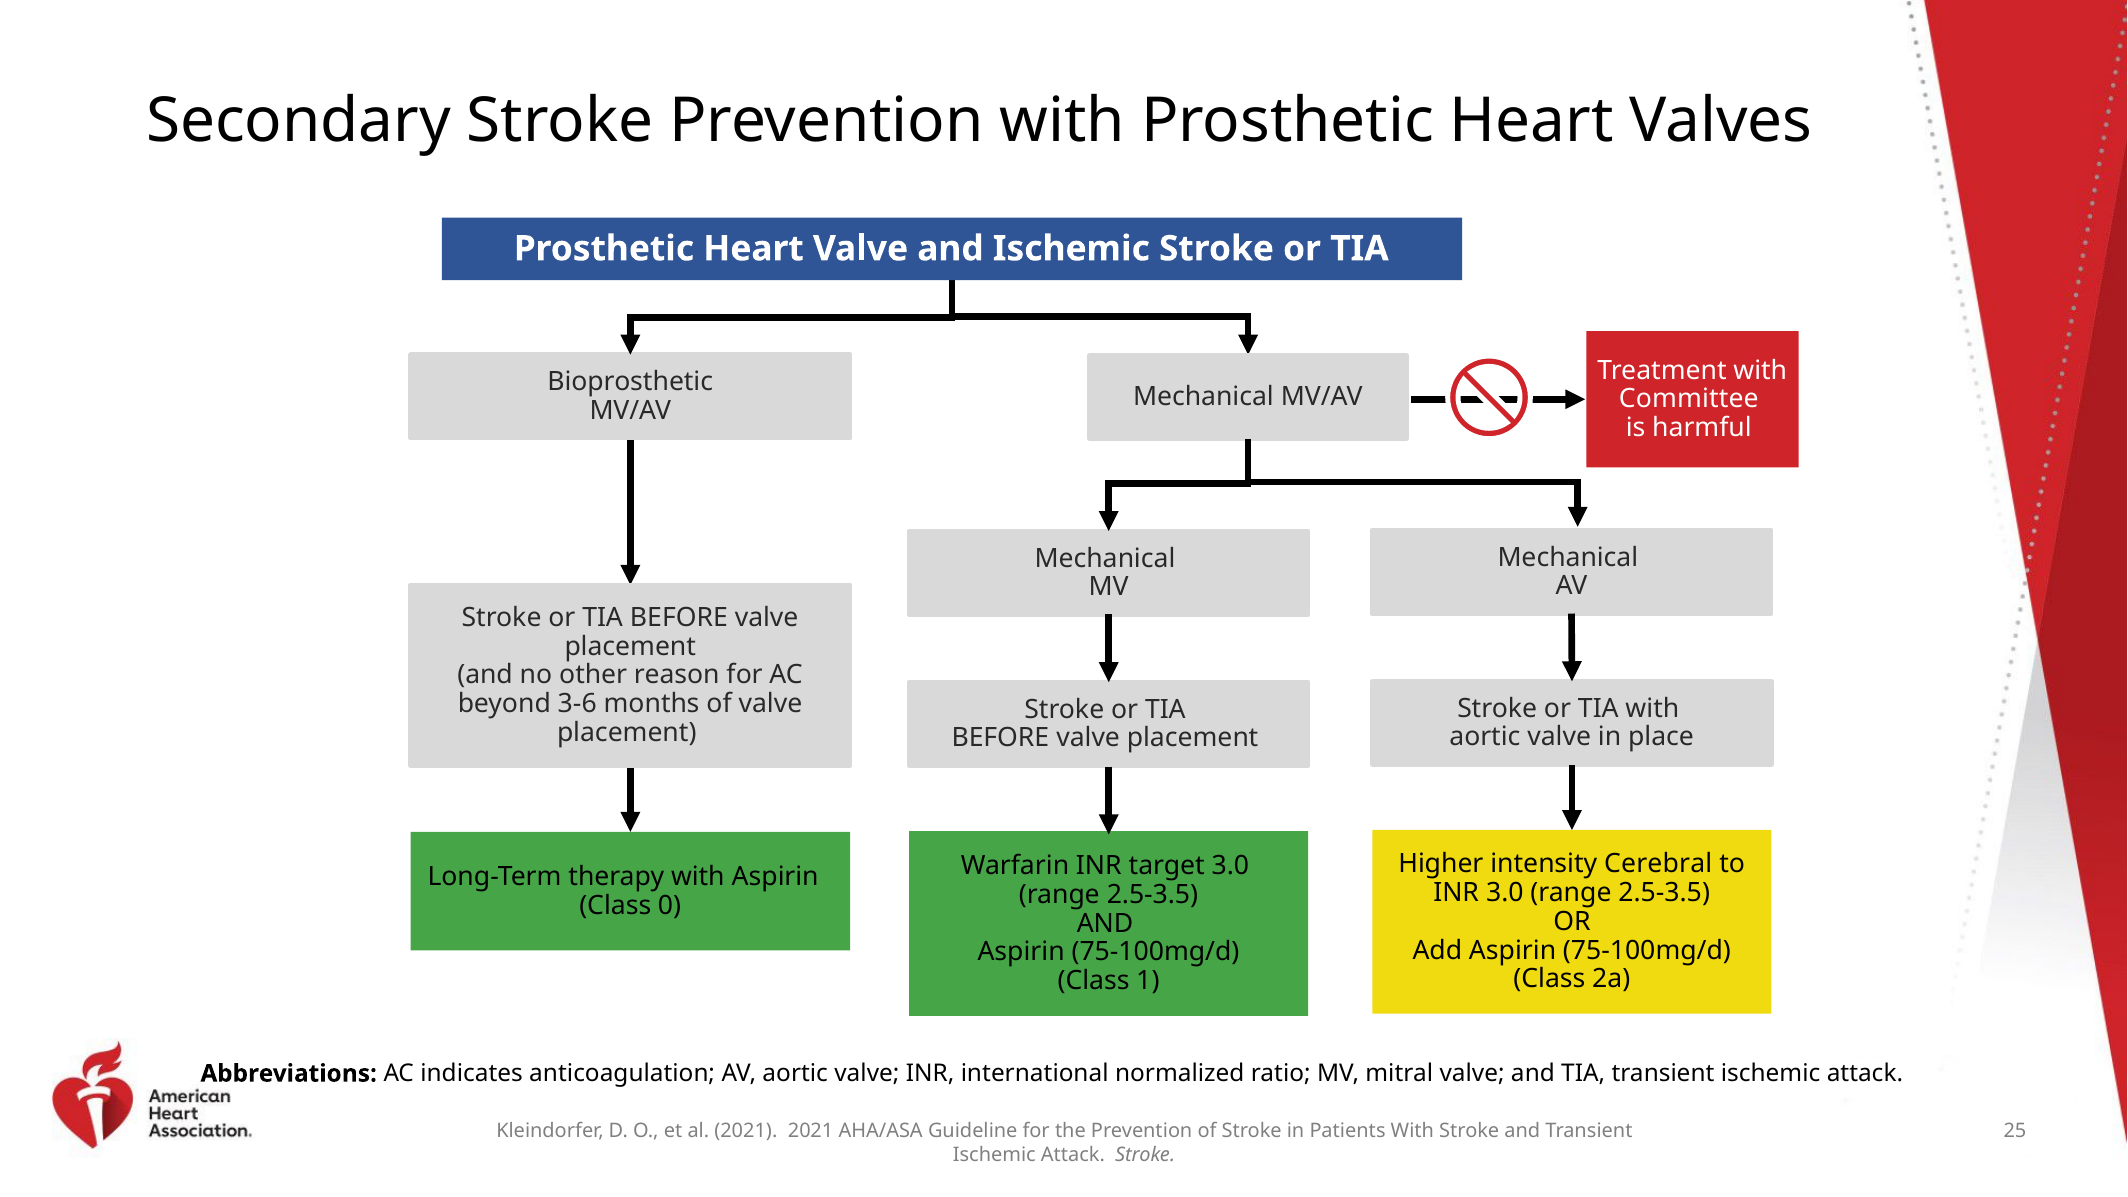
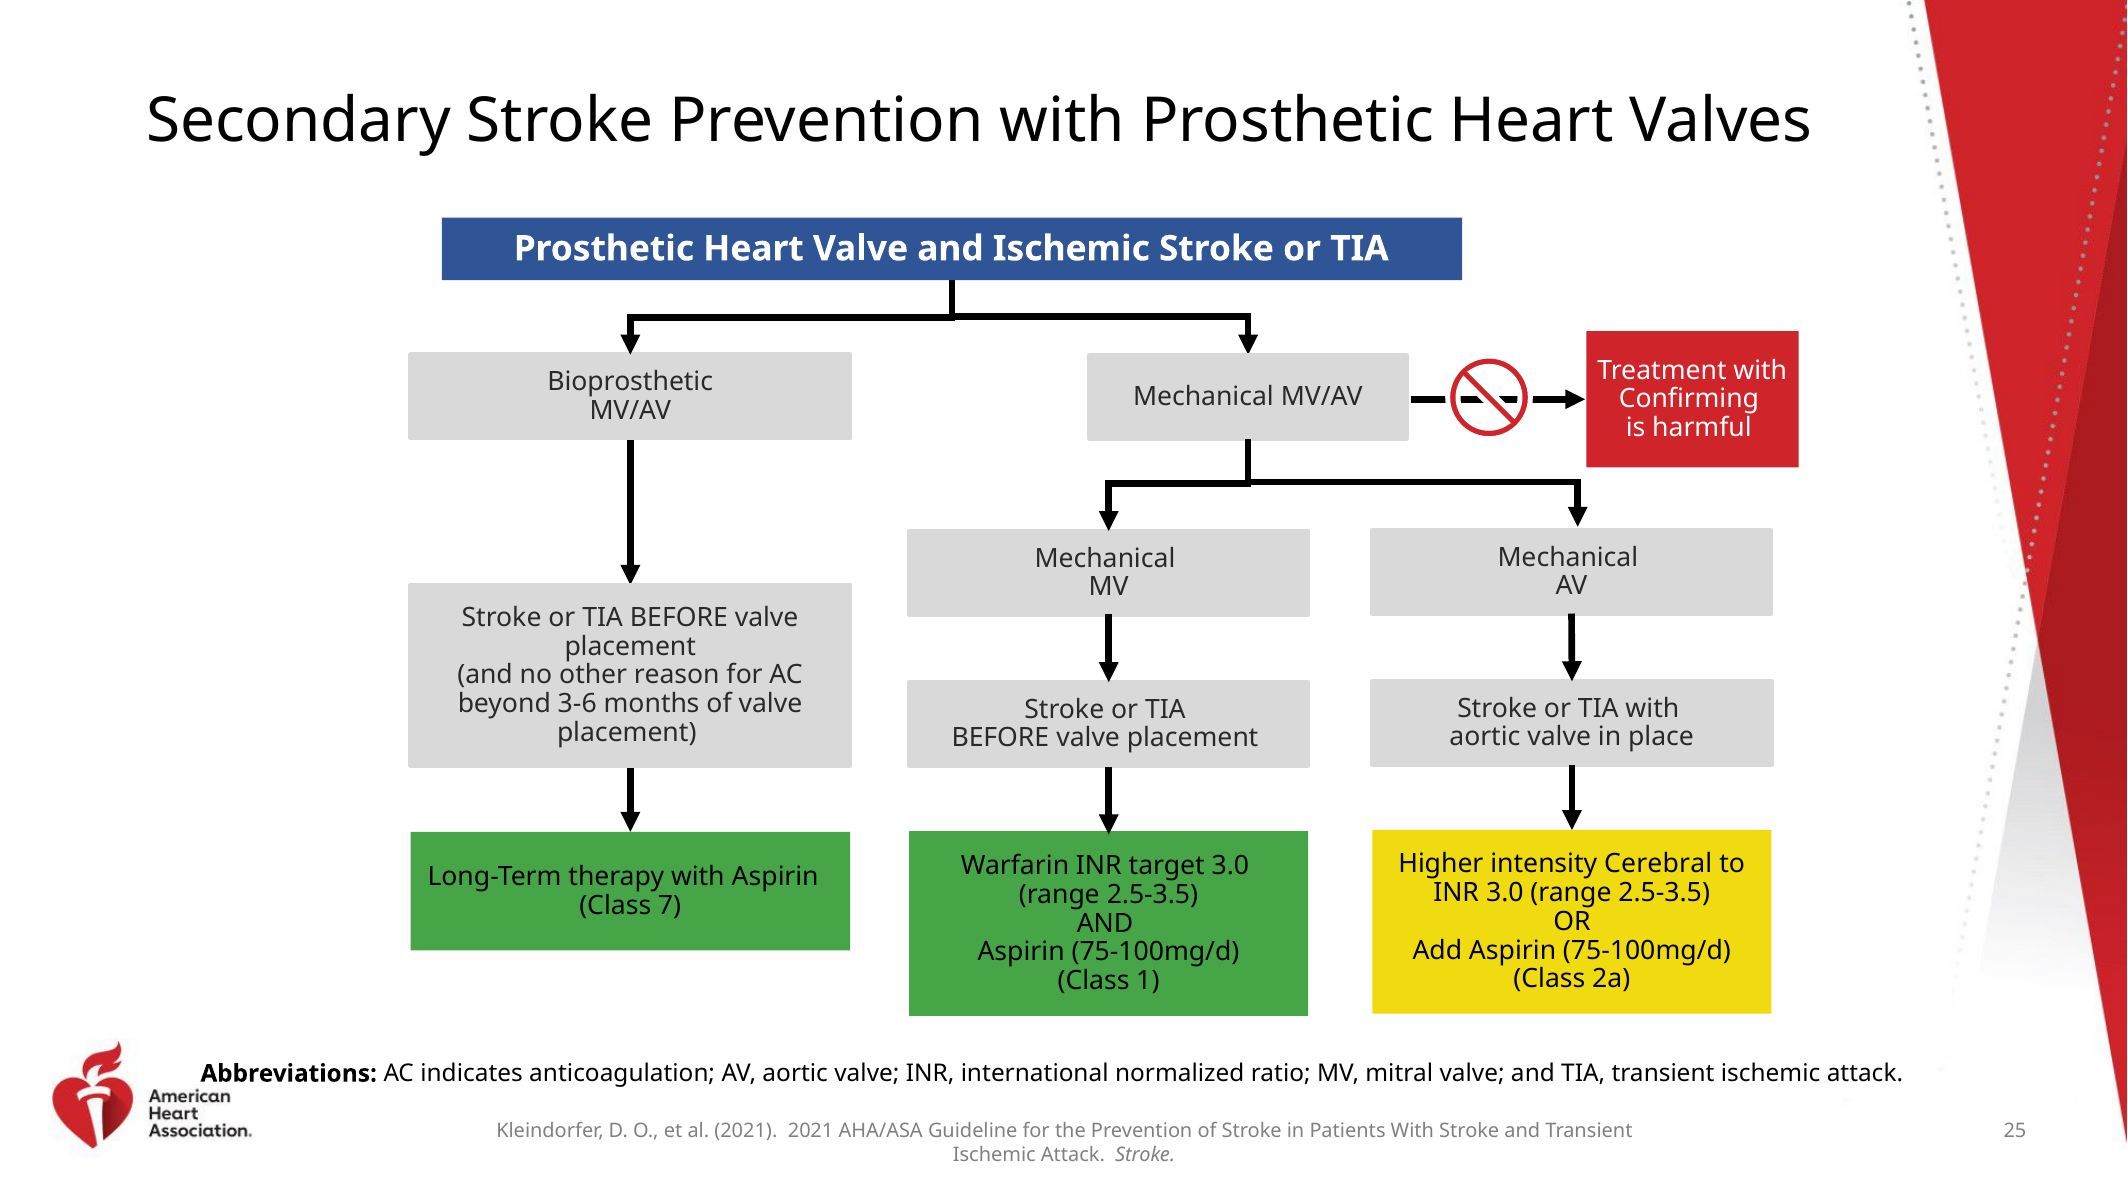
Committee: Committee -> Confirming (1689, 399)
0: 0 -> 7 (670, 905)
